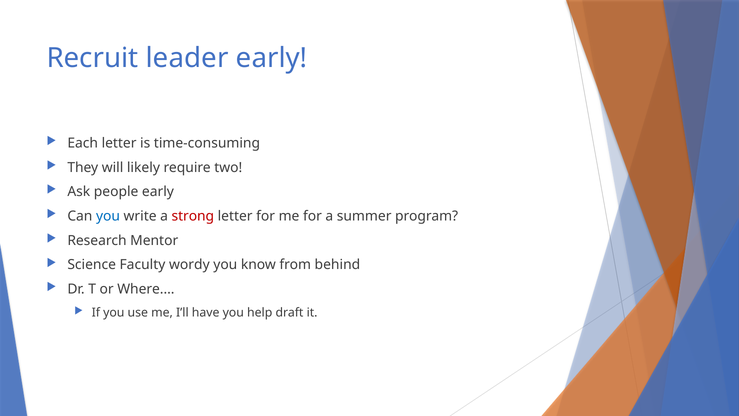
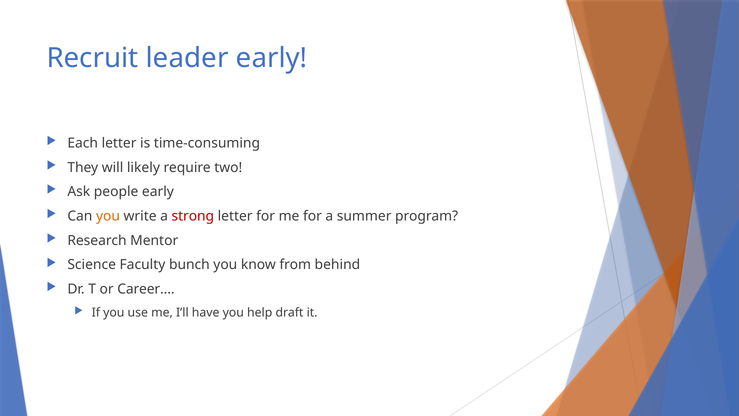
you colour: blue -> orange (108, 216)
wordy: wordy -> bunch (189, 265)
Where.…: Where.… -> Career.… (146, 289)
